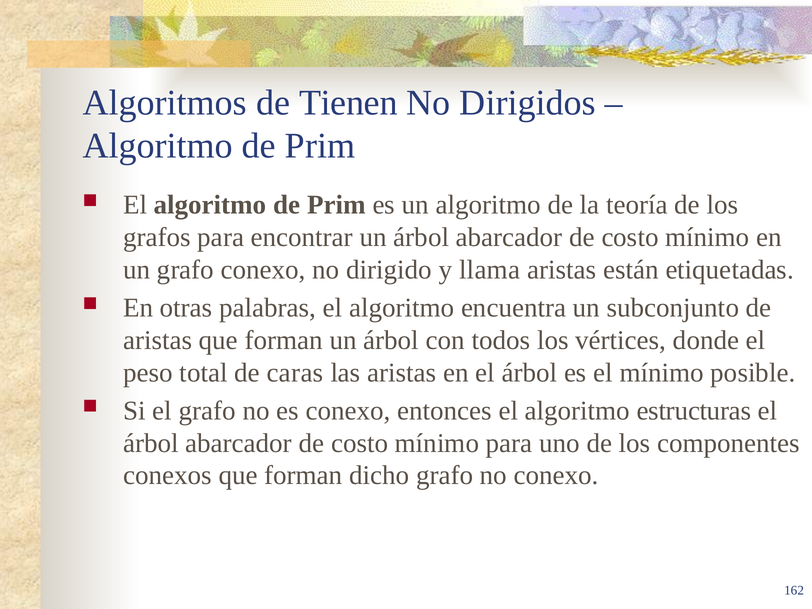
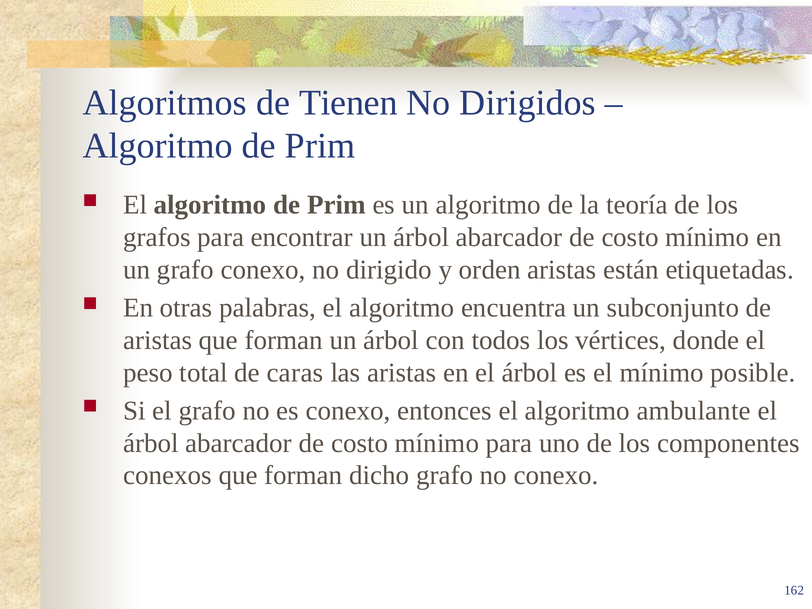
llama: llama -> orden (490, 270)
estructuras: estructuras -> ambulante (694, 411)
